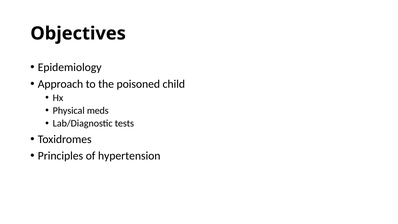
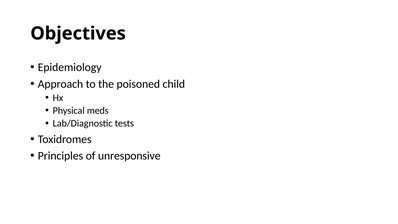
hypertension: hypertension -> unresponsive (129, 156)
